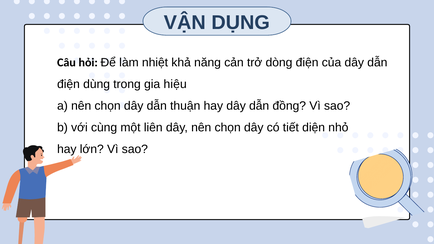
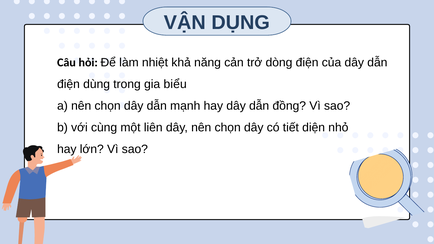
hiệu: hiệu -> biểu (175, 84)
thuận: thuận -> mạnh (185, 106)
